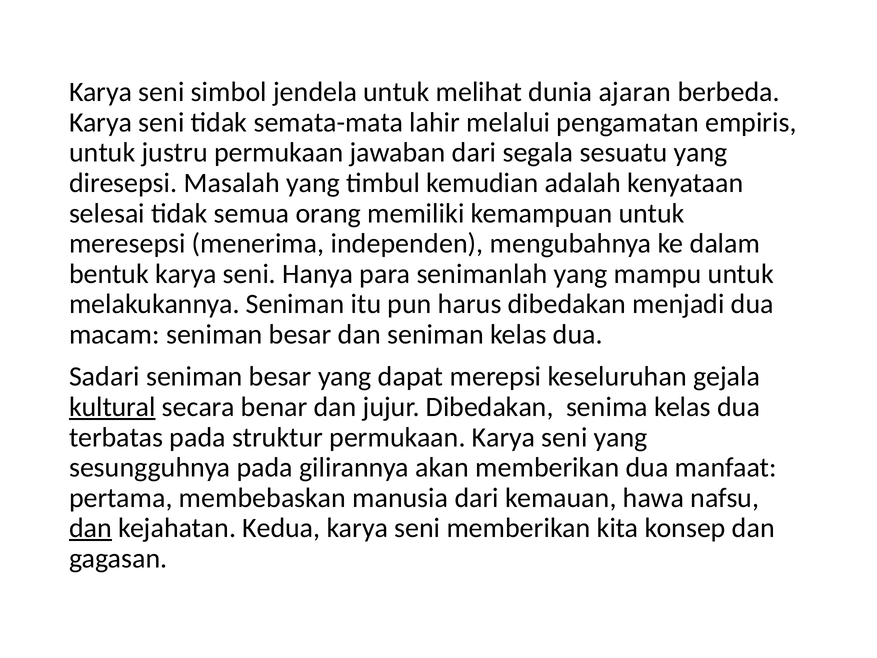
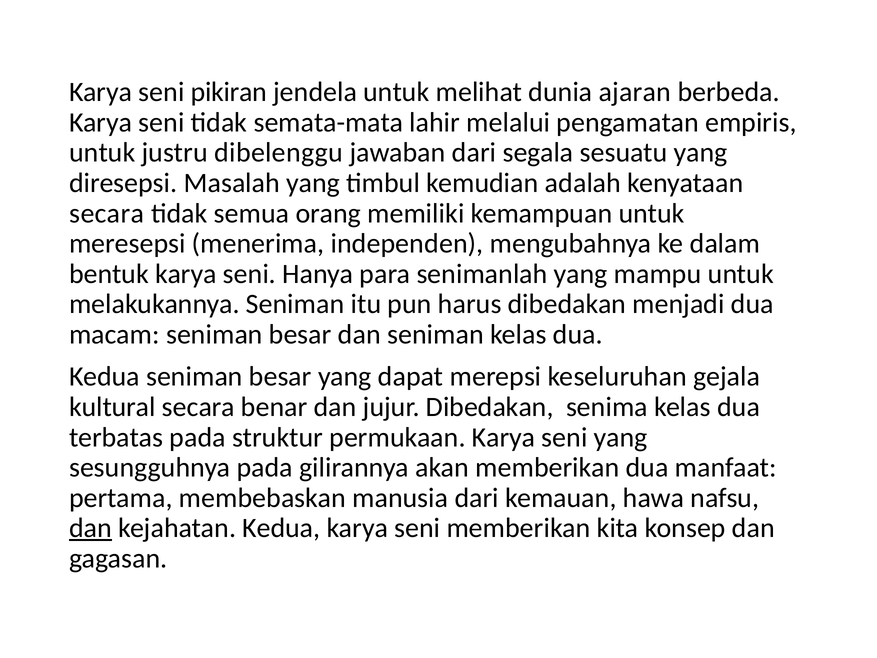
simbol: simbol -> pikiran (229, 92)
justru permukaan: permukaan -> dibelenggu (279, 153)
selesai: selesai -> secara (107, 213)
Sadari: Sadari -> Kedua (104, 377)
kultural underline: present -> none (112, 407)
